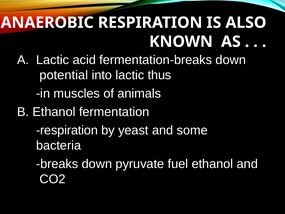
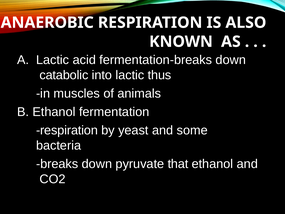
potential: potential -> catabolic (64, 75)
fuel: fuel -> that (178, 164)
